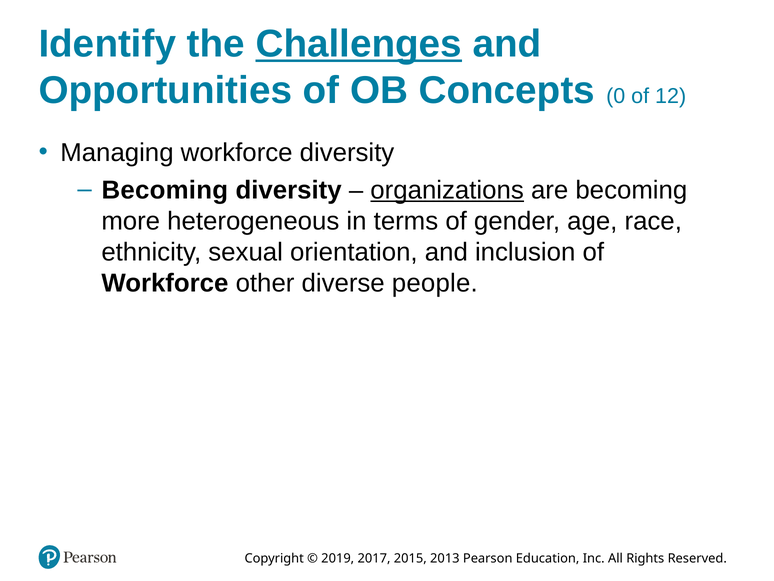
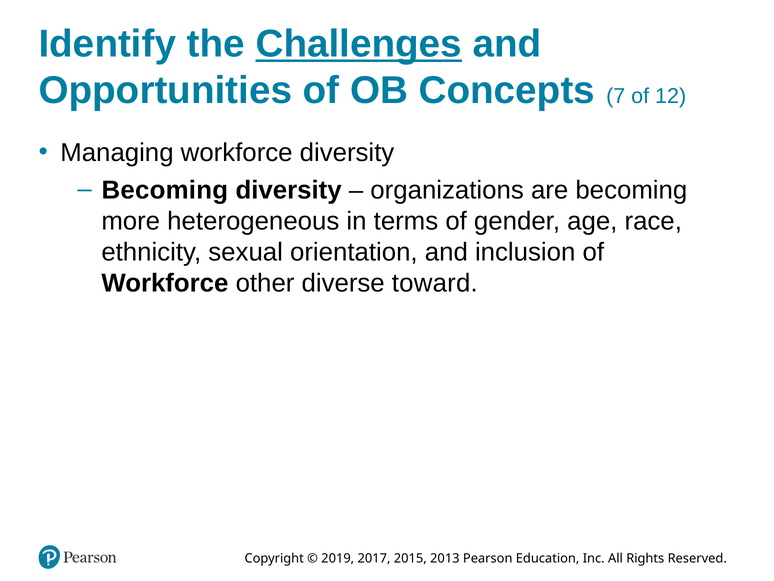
0: 0 -> 7 (616, 96)
organizations underline: present -> none (447, 190)
people: people -> toward (435, 283)
